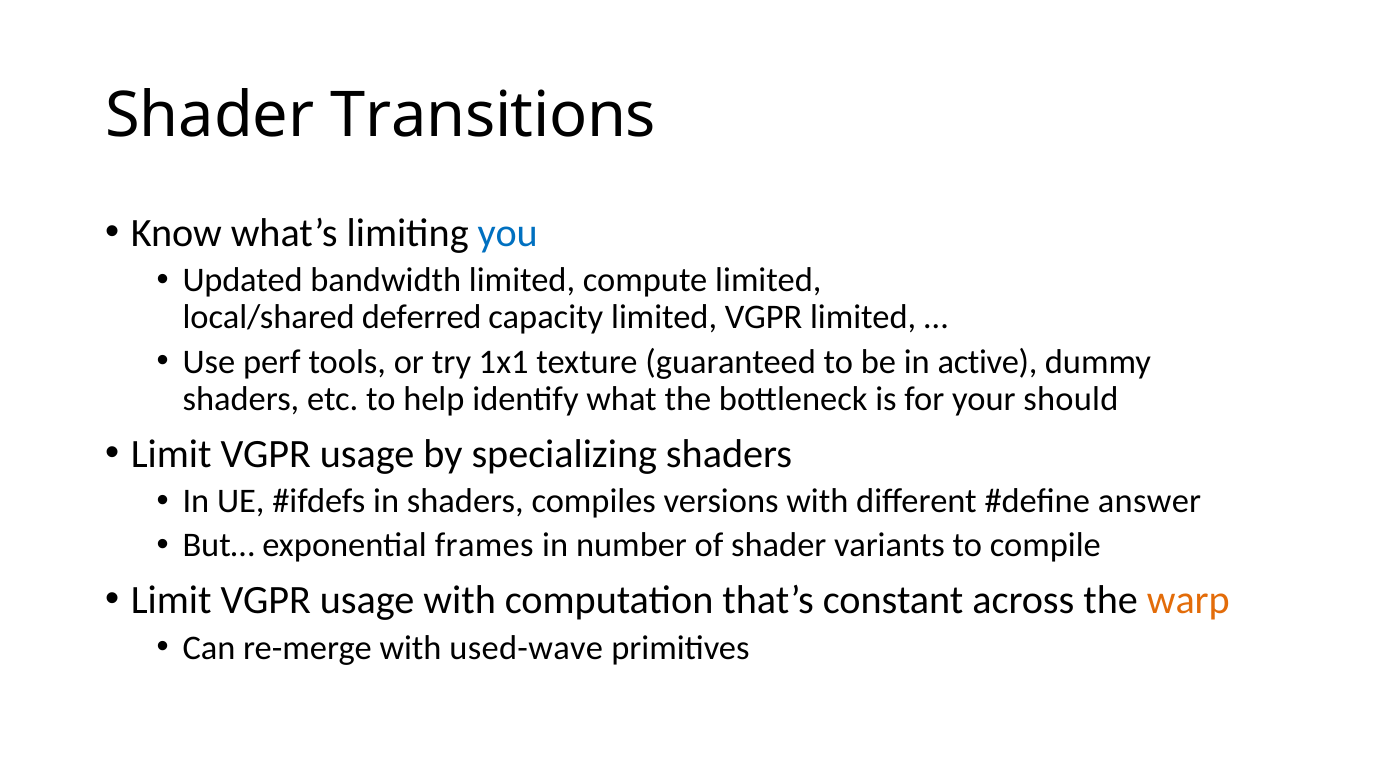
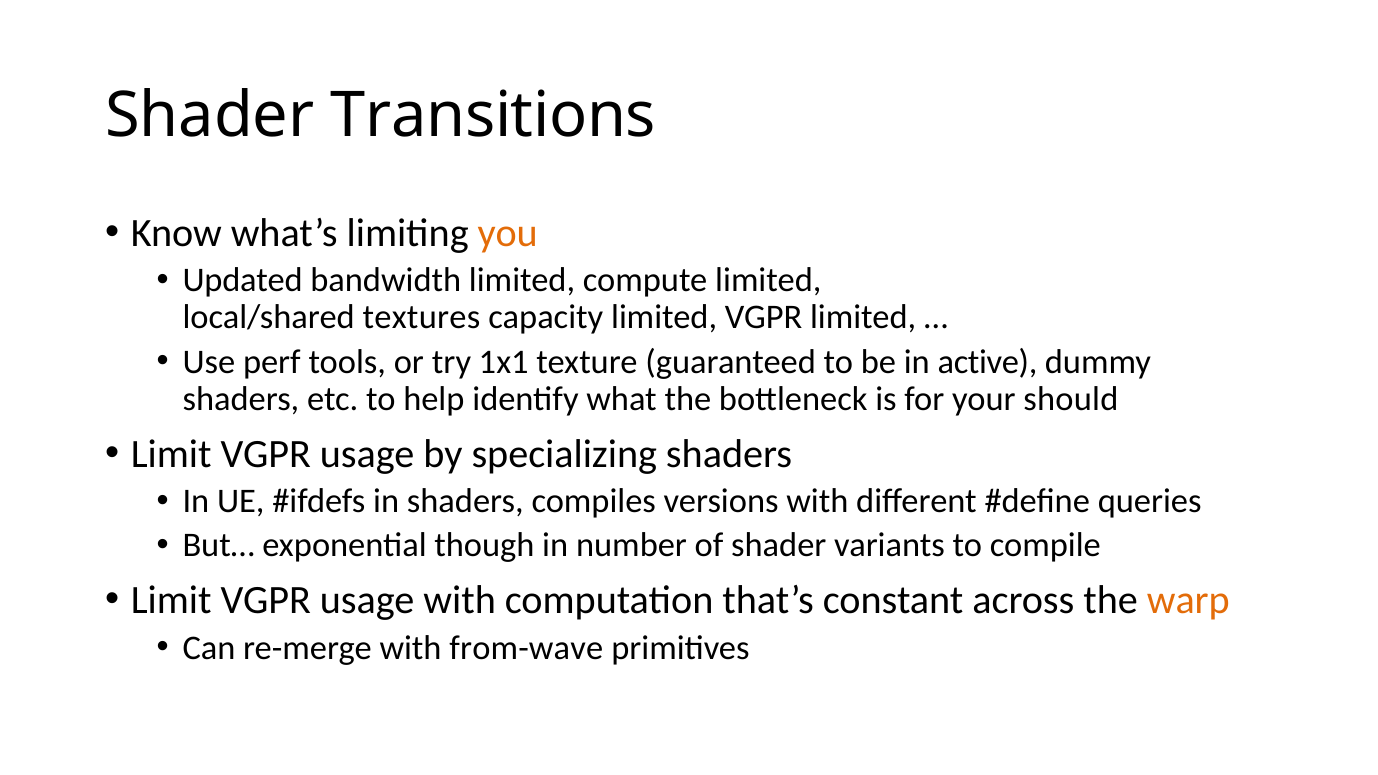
you colour: blue -> orange (508, 233)
deferred: deferred -> textures (421, 318)
answer: answer -> queries (1150, 501)
frames: frames -> though (484, 546)
used-wave: used-wave -> from-wave (526, 648)
